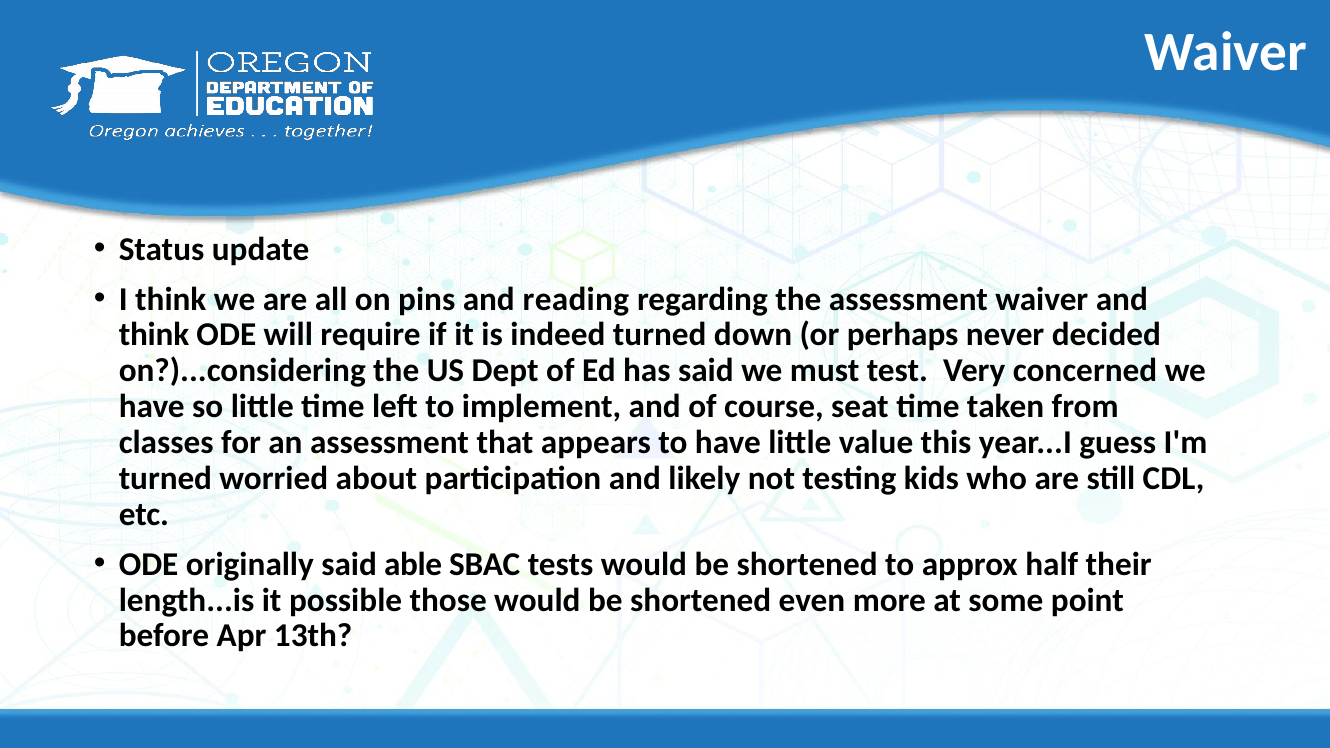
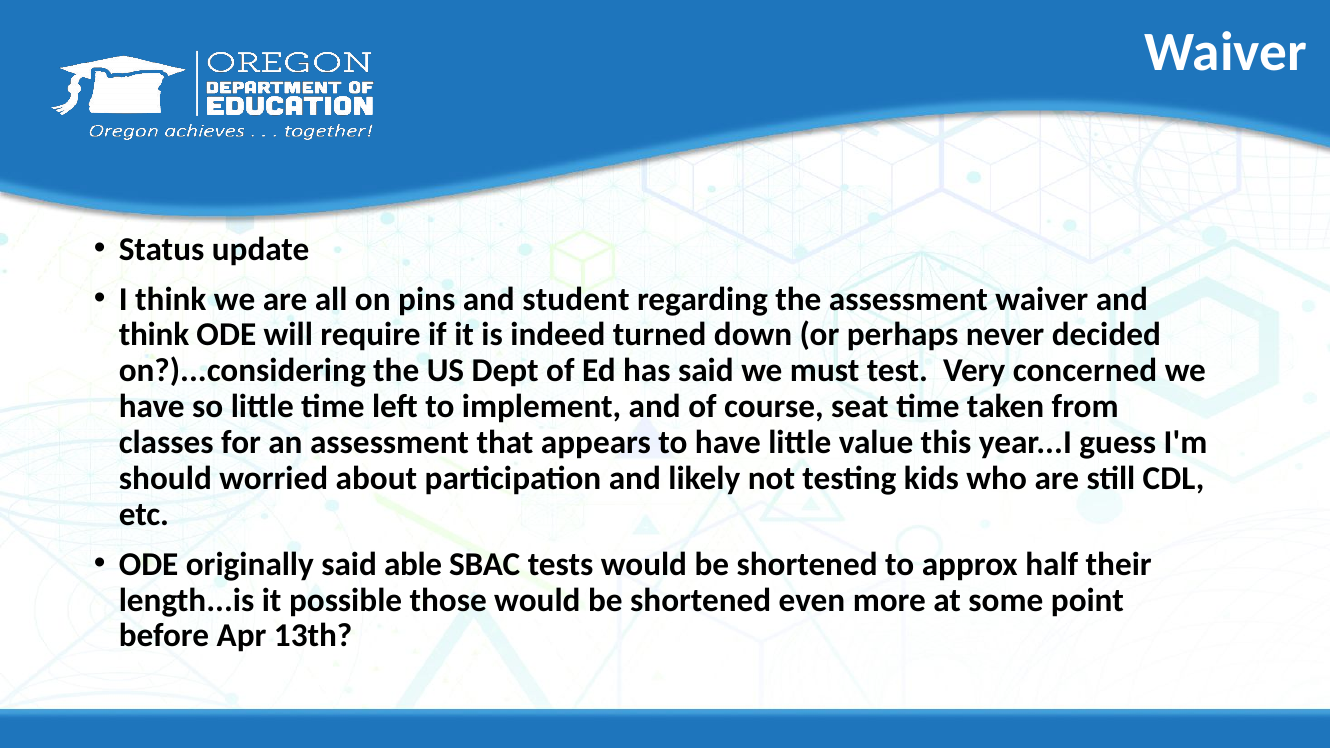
reading: reading -> student (576, 299)
turned: turned -> should (165, 479)
